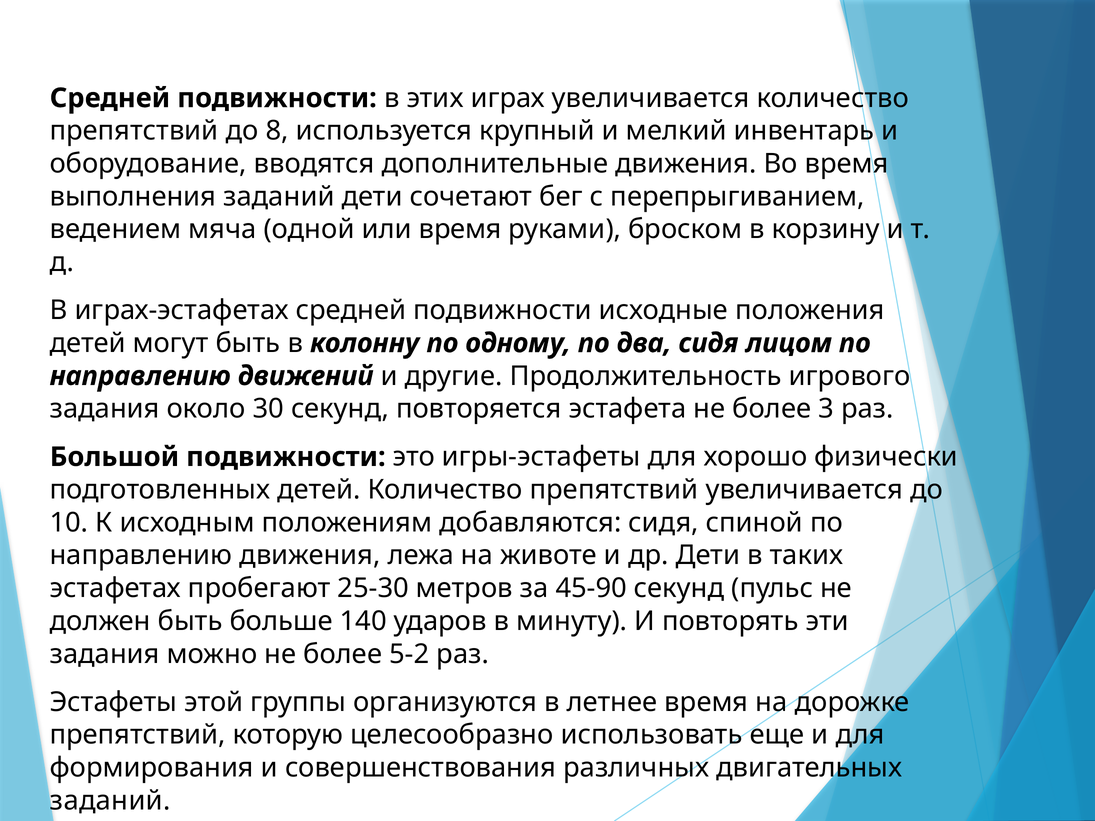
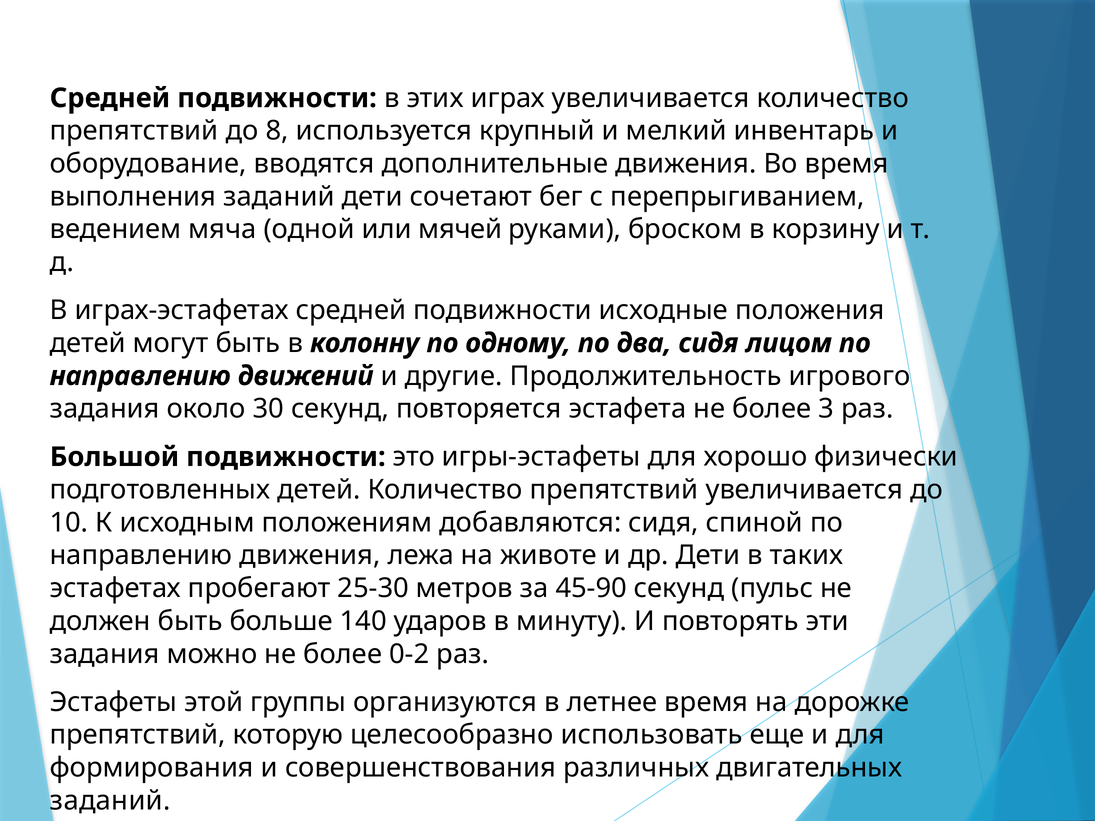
или время: время -> мячей (460, 230)
5-2: 5-2 -> 0-2 (409, 654)
